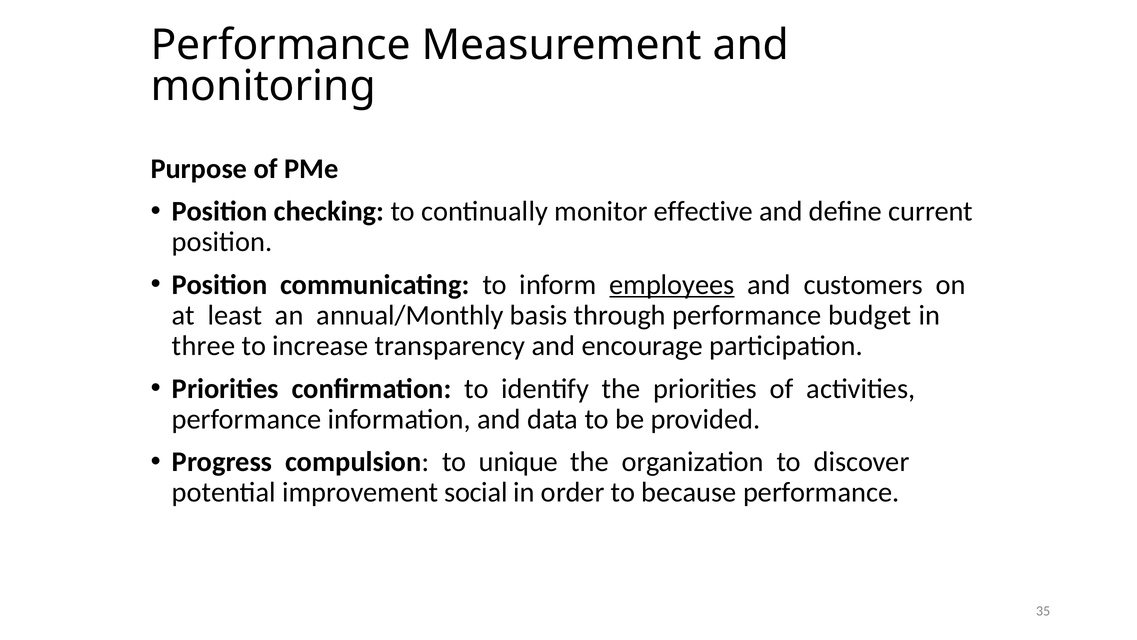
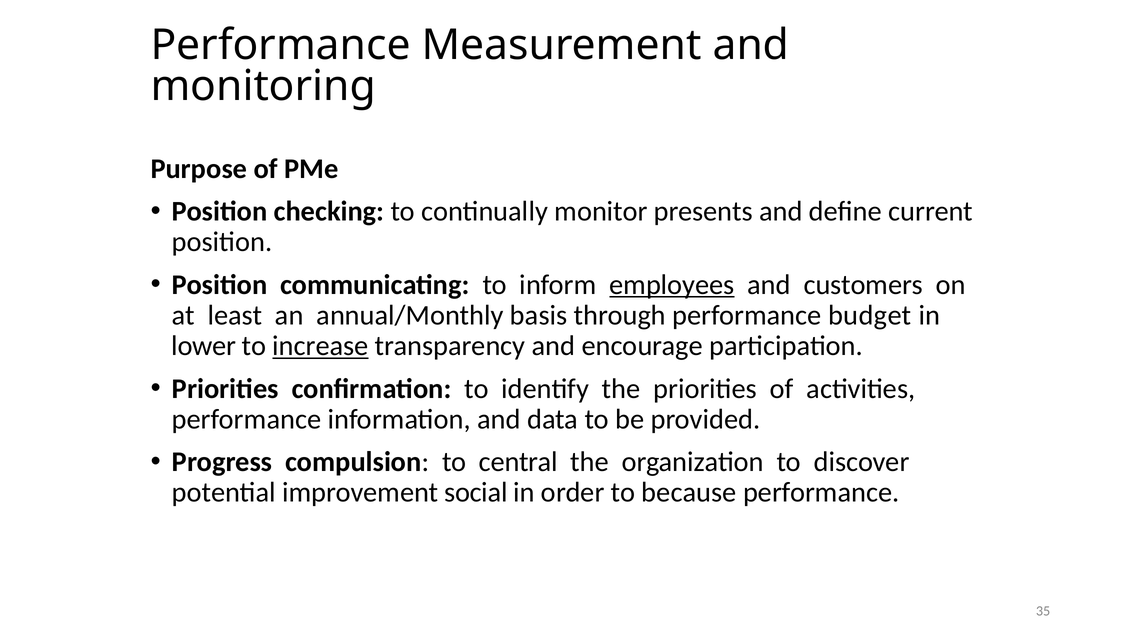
effective: effective -> presents (703, 211)
three: three -> lower (204, 346)
increase underline: none -> present (320, 346)
unique: unique -> central (518, 462)
